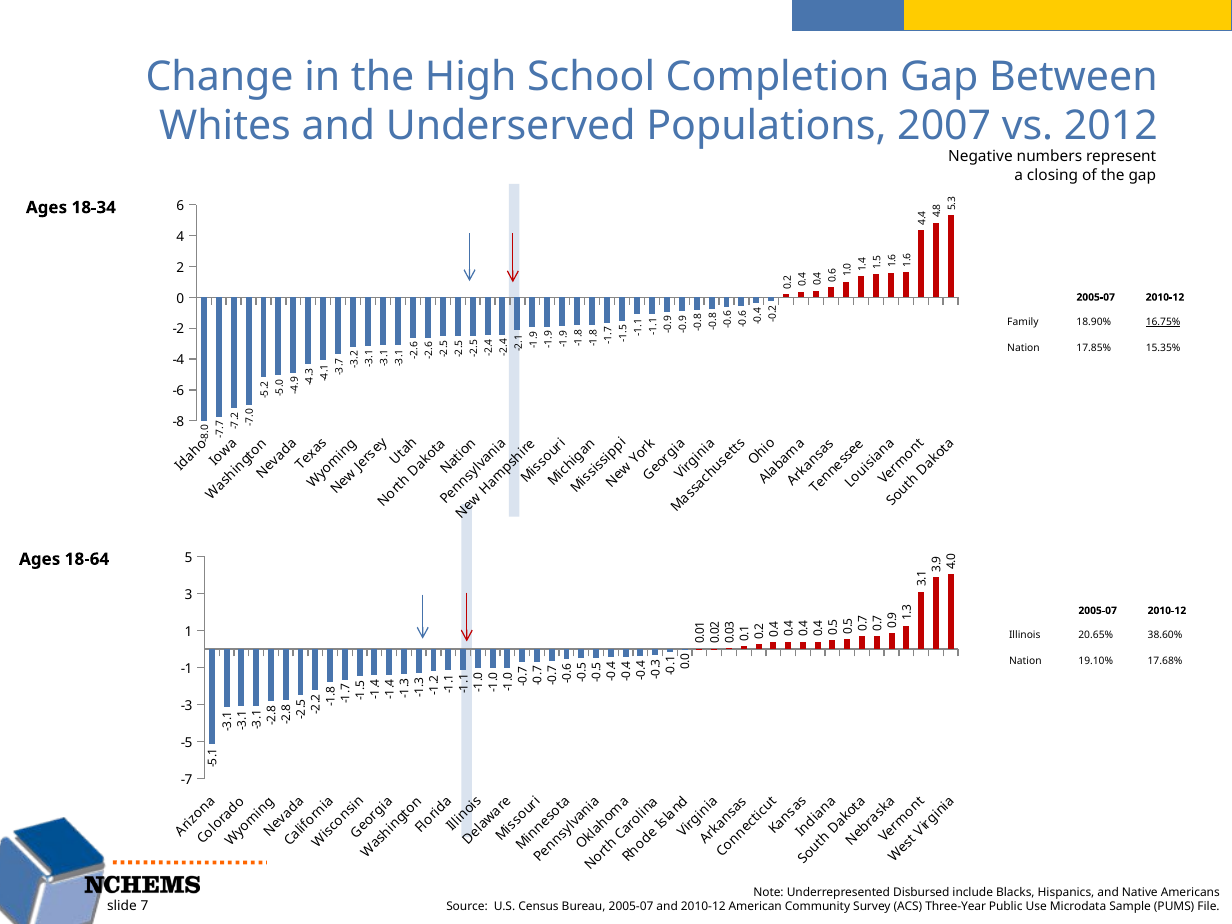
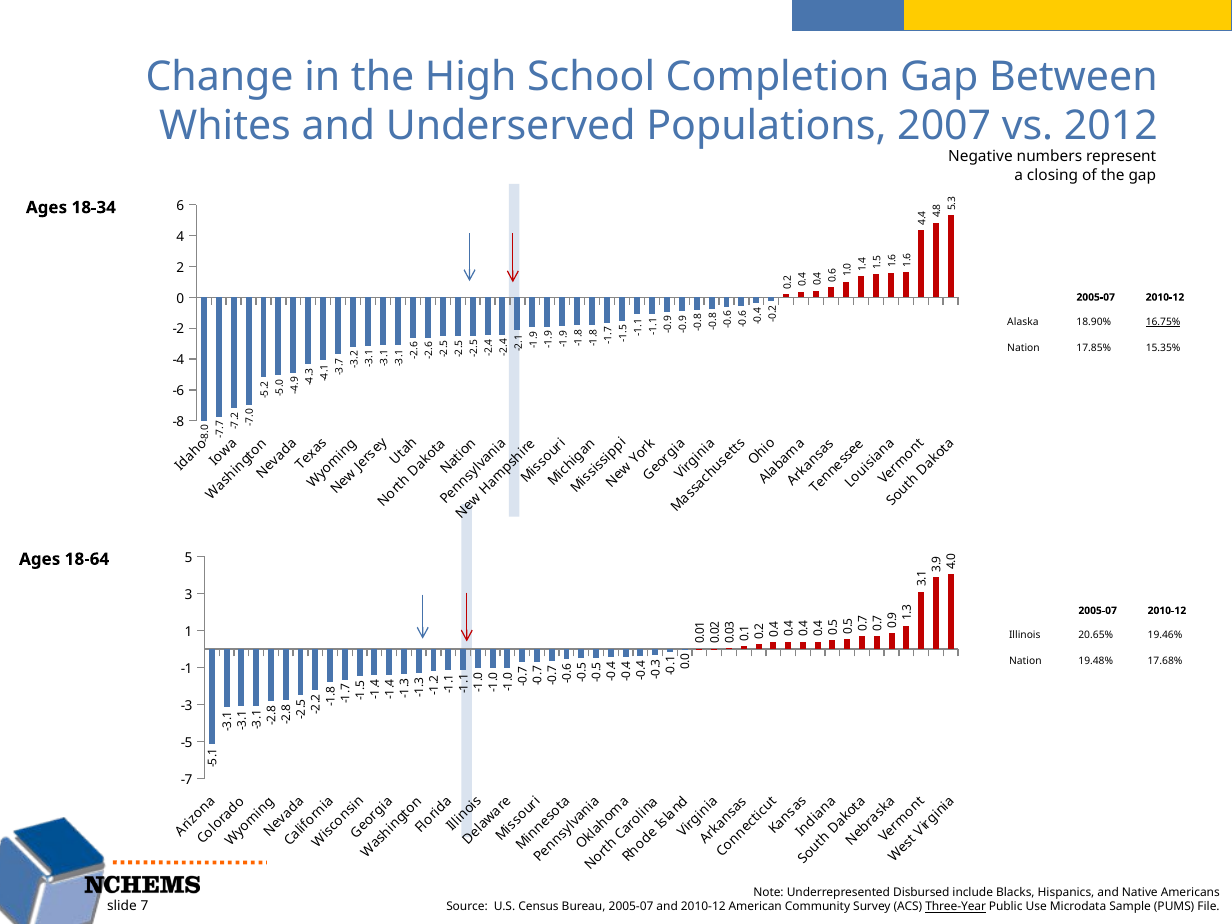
Family: Family -> Alaska (1023, 322)
38.60%: 38.60% -> 19.46% (1165, 635)
19.10%: 19.10% -> 19.48% (1096, 661)
Three-Year underline: none -> present (956, 907)
